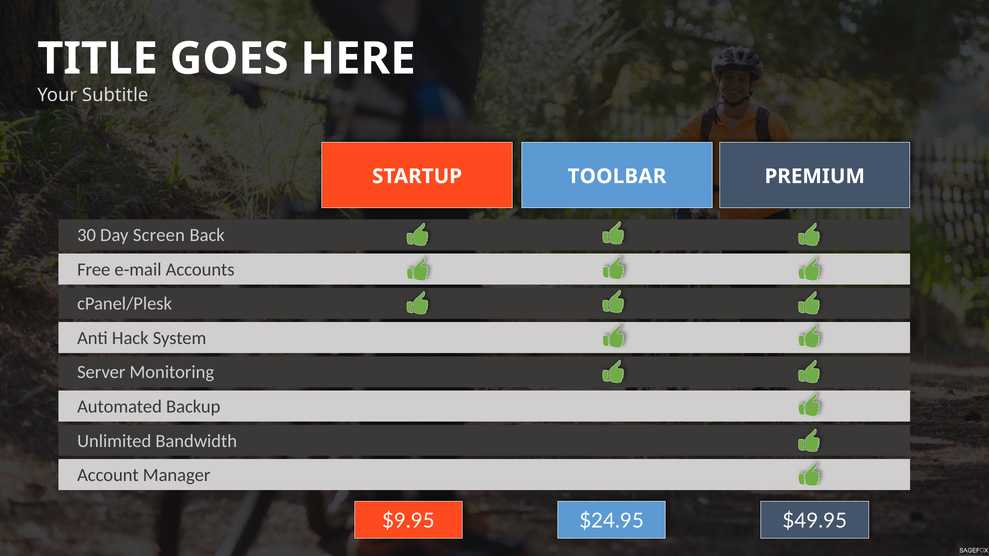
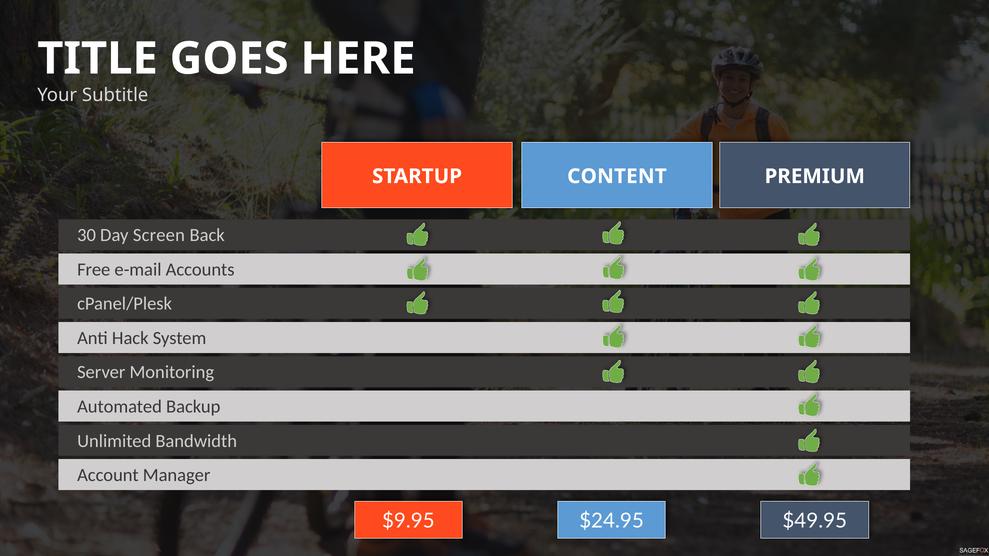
TOOLBAR: TOOLBAR -> CONTENT (617, 176)
